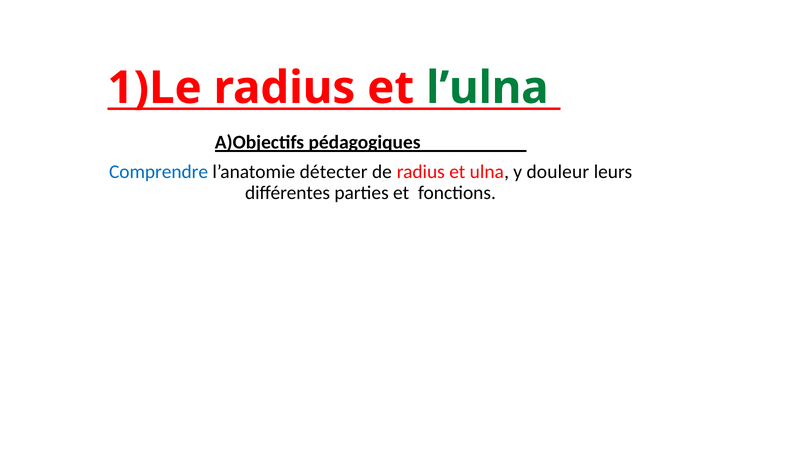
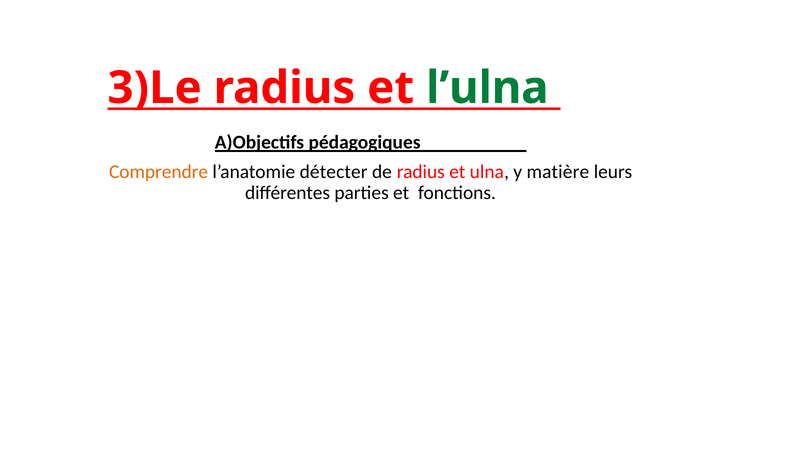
1)Le: 1)Le -> 3)Le (155, 88)
Comprendre colour: blue -> orange (159, 172)
douleur: douleur -> matière (558, 172)
